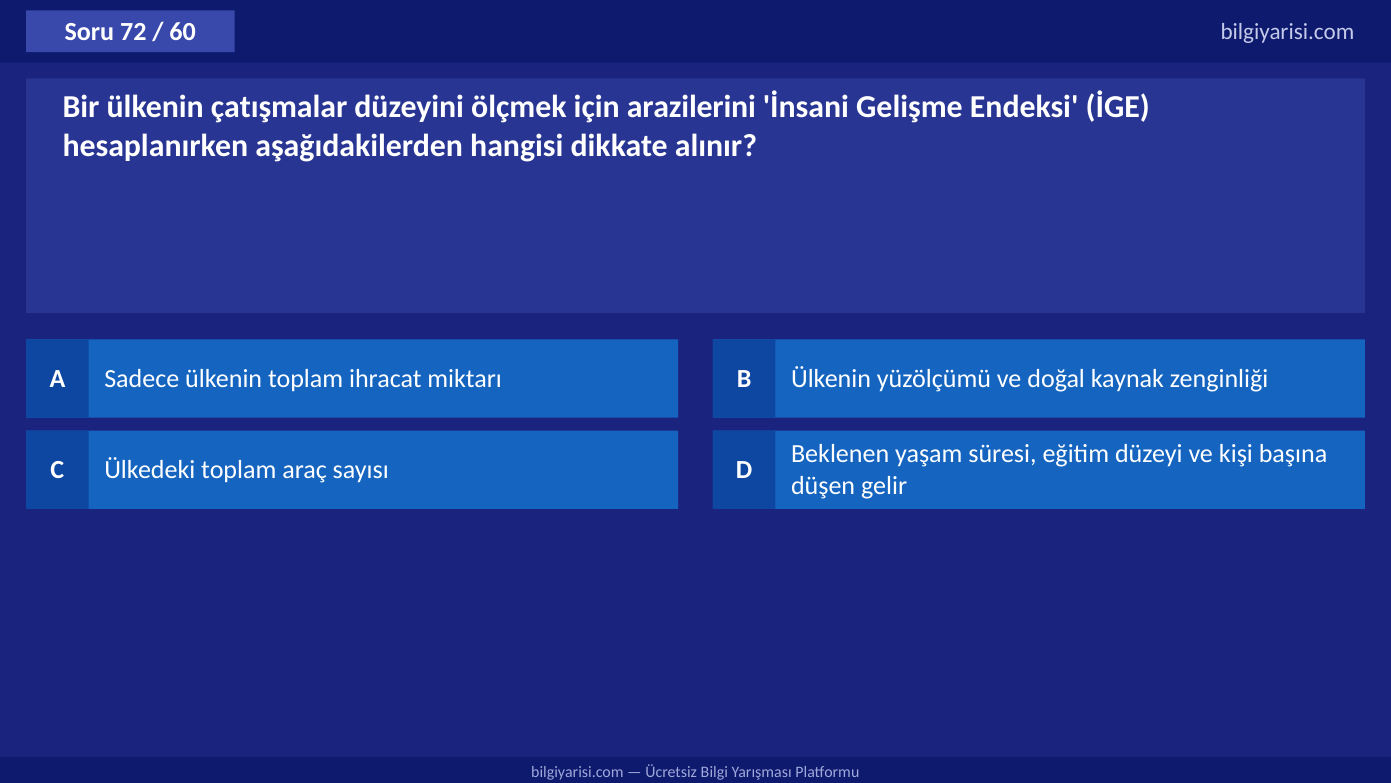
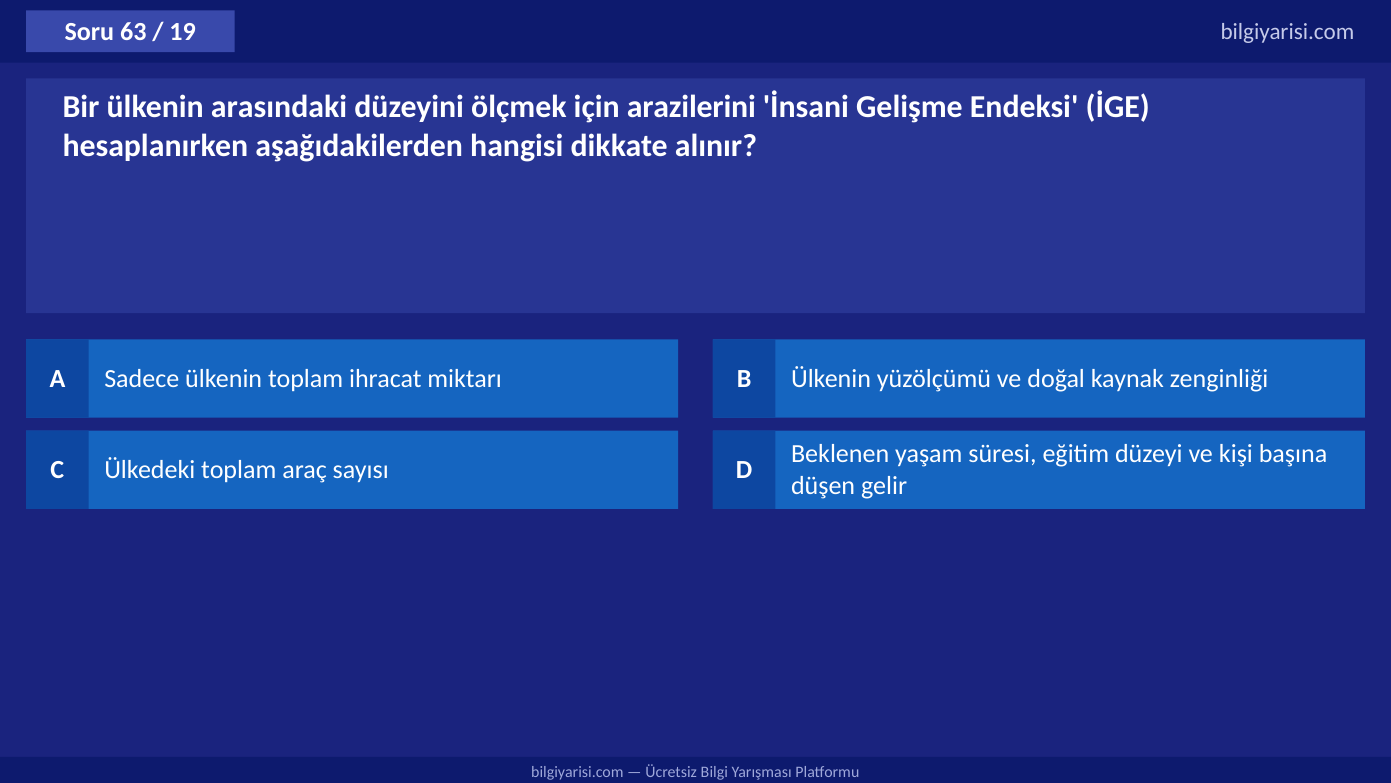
72: 72 -> 63 (133, 32)
60: 60 -> 19 (183, 32)
çatışmalar: çatışmalar -> arasındaki (279, 107)
